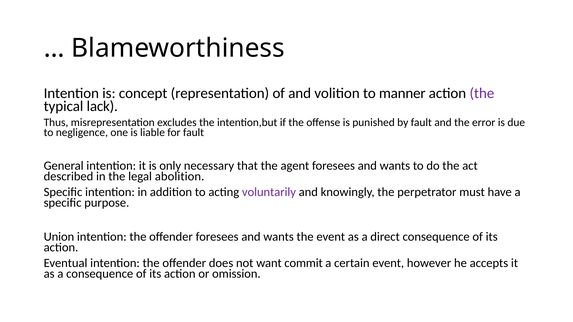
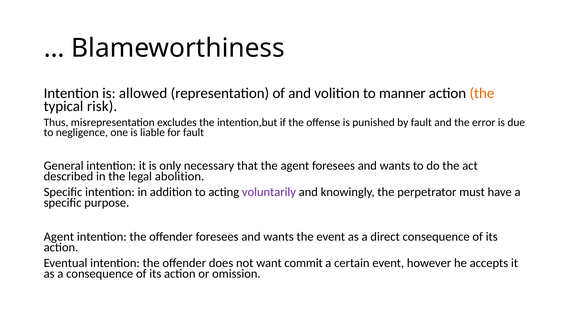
concept: concept -> allowed (143, 93)
the colour: purple -> orange (482, 93)
lack: lack -> risk (102, 106)
Union: Union -> Agent (59, 237)
